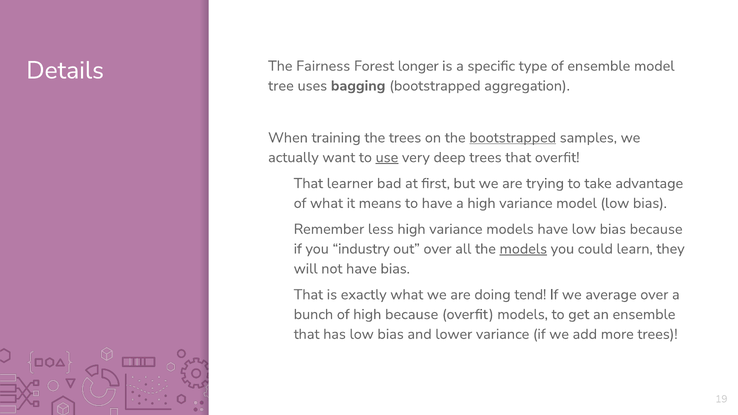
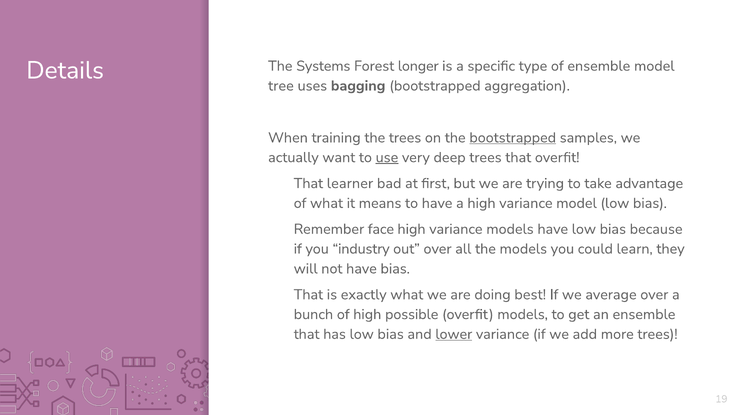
Fairness: Fairness -> Systems (323, 66)
less: less -> face (381, 229)
models underline: present -> none (523, 249)
tend: tend -> best (530, 295)
high because: because -> possible (412, 314)
lower underline: none -> present (454, 334)
